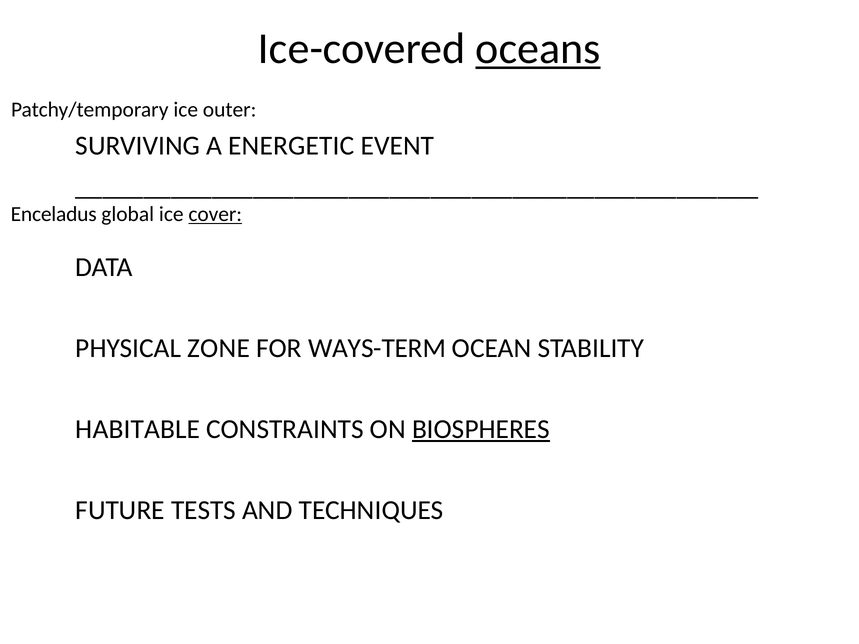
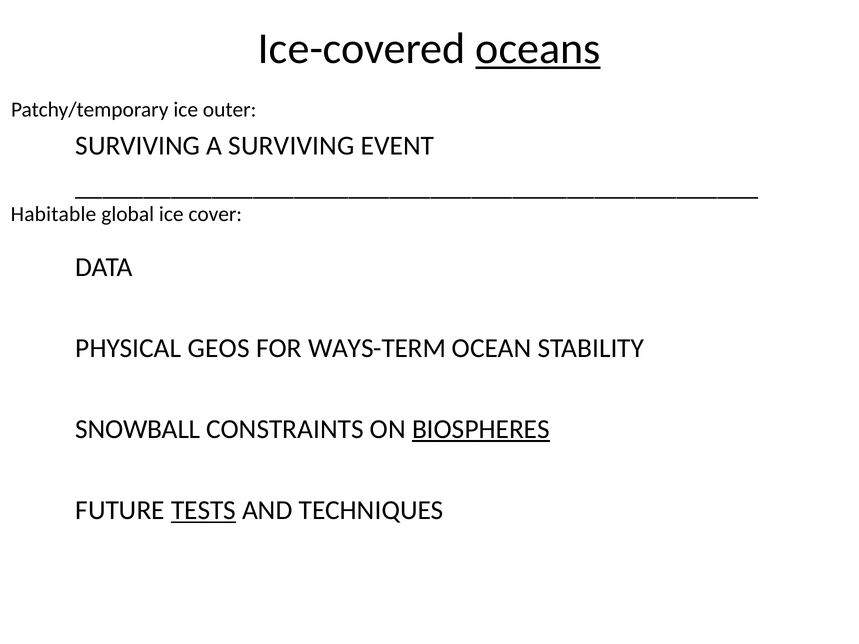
A ENERGETIC: ENERGETIC -> SURVIVING (291, 146)
Enceladus: Enceladus -> Habitable (53, 214)
cover underline: present -> none (215, 214)
ZONE: ZONE -> GEOS (219, 348)
HABITABLE: HABITABLE -> SNOWBALL (138, 429)
TESTS underline: none -> present (204, 511)
